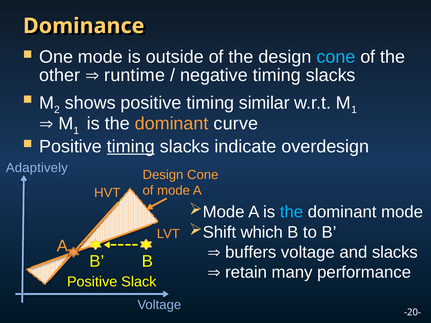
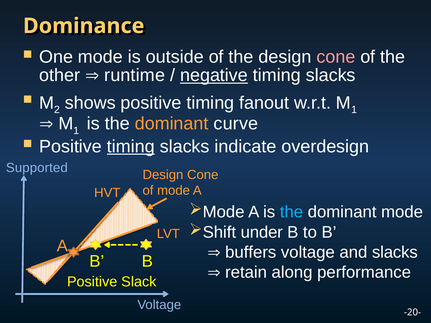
cone colour: light blue -> pink (336, 57)
negative underline: none -> present (214, 75)
similar: similar -> fanout (264, 103)
Adaptively: Adaptively -> Supported (37, 168)
which: which -> under (262, 232)
many: many -> along (292, 273)
